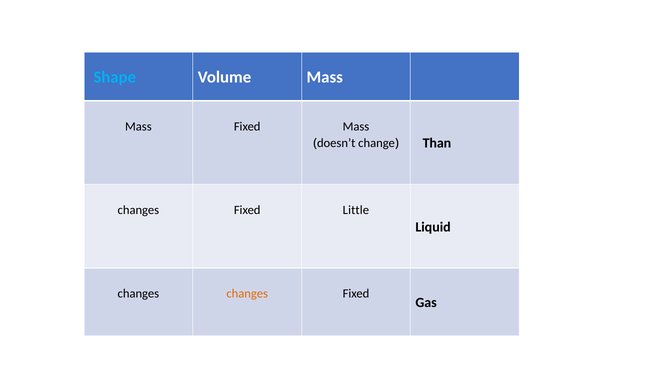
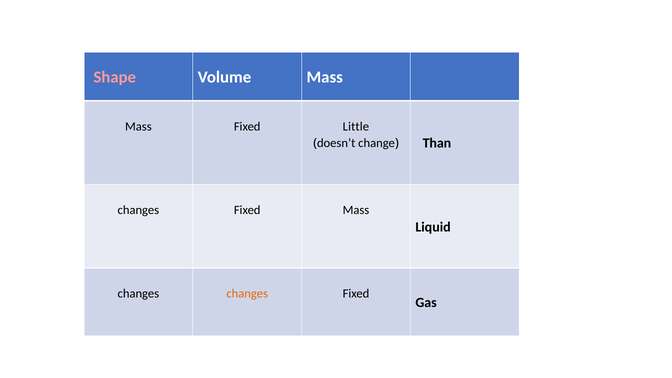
Shape colour: light blue -> pink (115, 77)
Fixed Mass: Mass -> Little (356, 126)
Fixed Little: Little -> Mass (356, 210)
